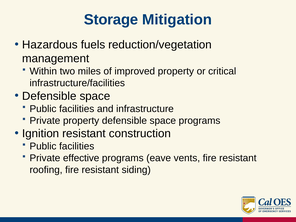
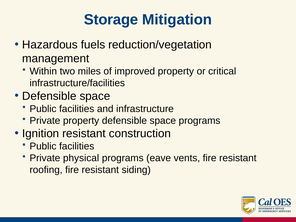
effective: effective -> physical (81, 158)
